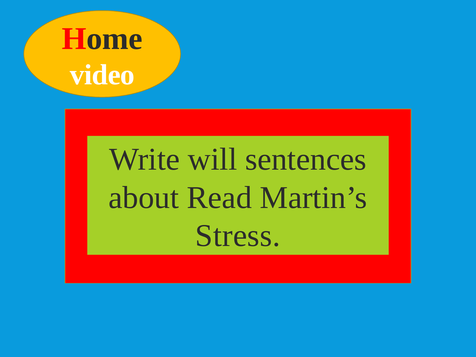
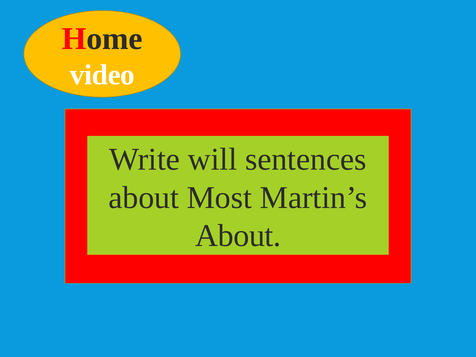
Read: Read -> Most (219, 198)
Stress: Stress -> About (238, 236)
